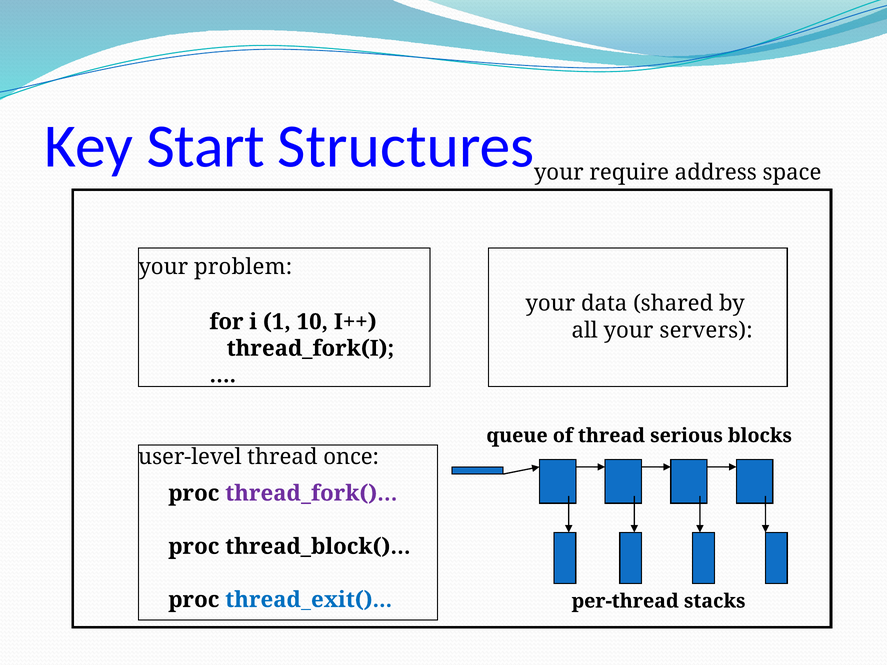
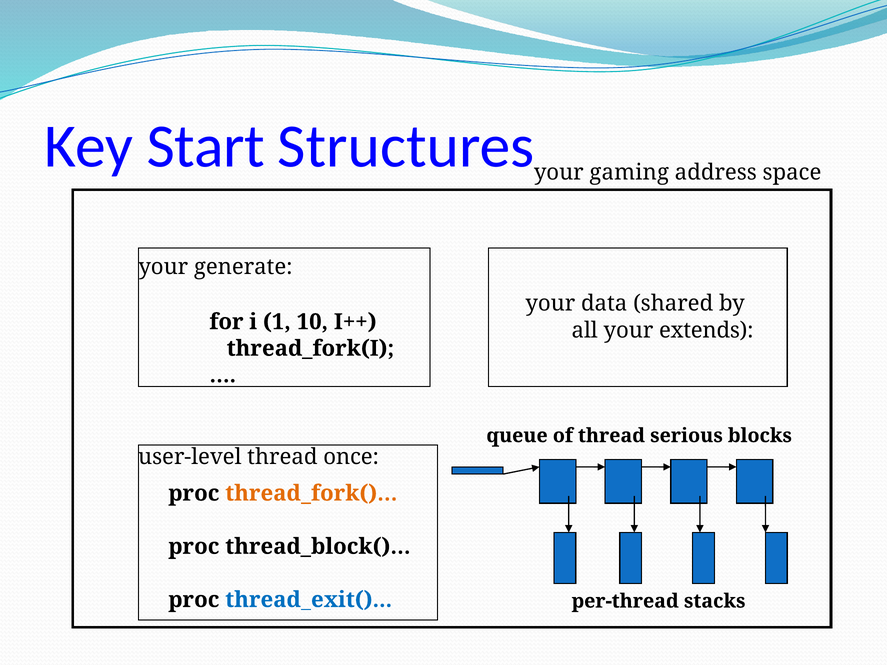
require: require -> gaming (629, 172)
problem: problem -> generate (243, 267)
servers: servers -> extends (706, 330)
thread_fork()… colour: purple -> orange (311, 493)
